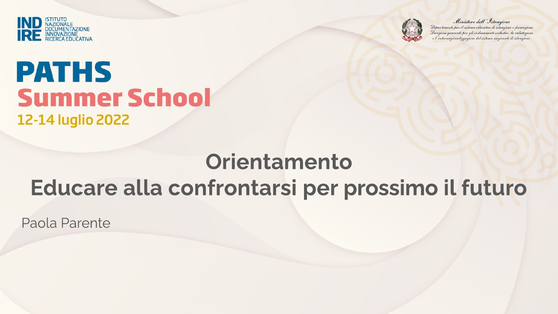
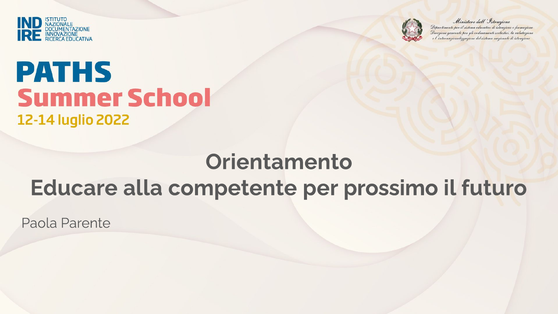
confrontarsi: confrontarsi -> competente (233, 188)
